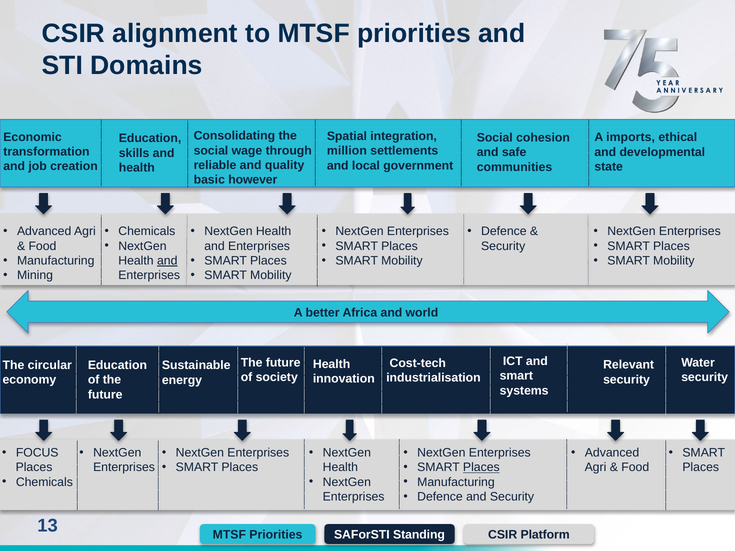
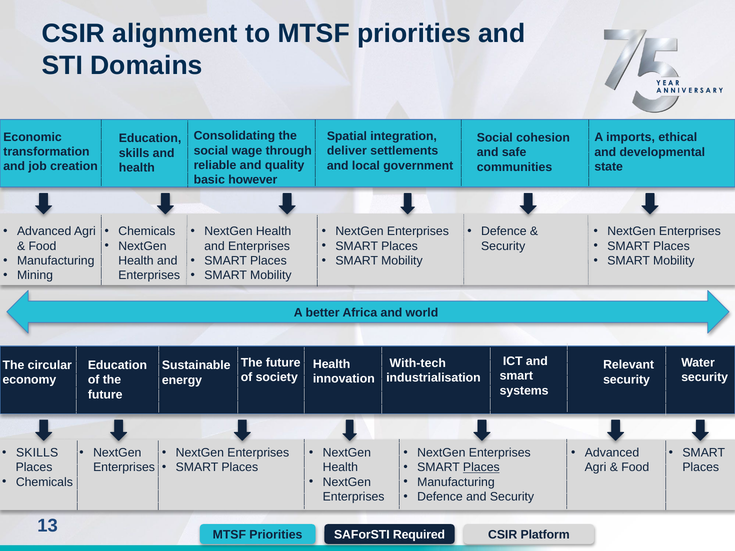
million: million -> deliver (347, 151)
and underline: present -> none (167, 261)
Cost-tech: Cost-tech -> With-tech (418, 363)
FOCUS: FOCUS -> SKILLS (37, 453)
Standing: Standing -> Required (419, 535)
